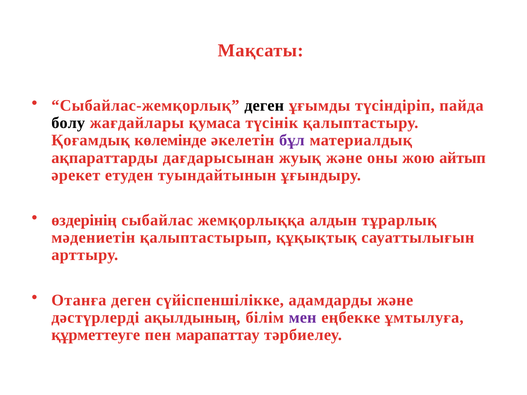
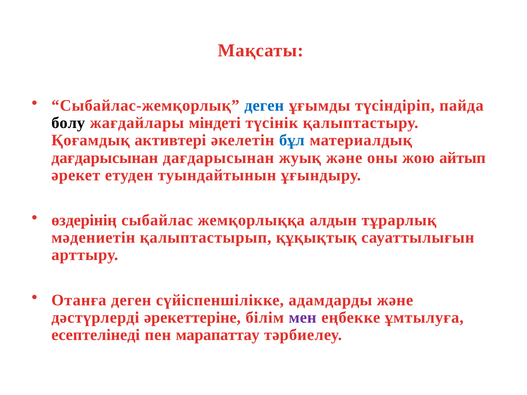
деген colour: black -> blue (264, 106)
қумаса: қумаса -> міндеті (215, 123)
көлемінде: көлемінде -> активтері (170, 140)
бұл colour: purple -> blue (292, 140)
ақпараттарды: ақпараттарды -> дағдарысынан (105, 158)
ақылдының: ақылдының -> әрекеттеріне (192, 318)
құрметтеуге: құрметтеуге -> есептелінеді (96, 335)
